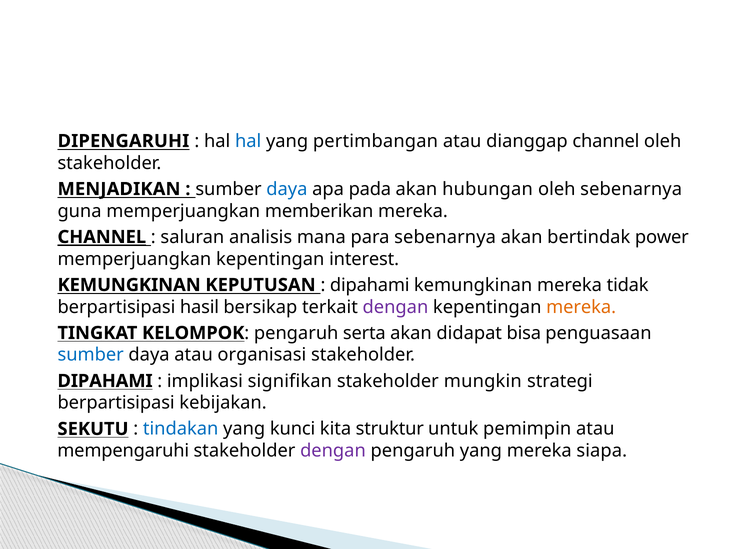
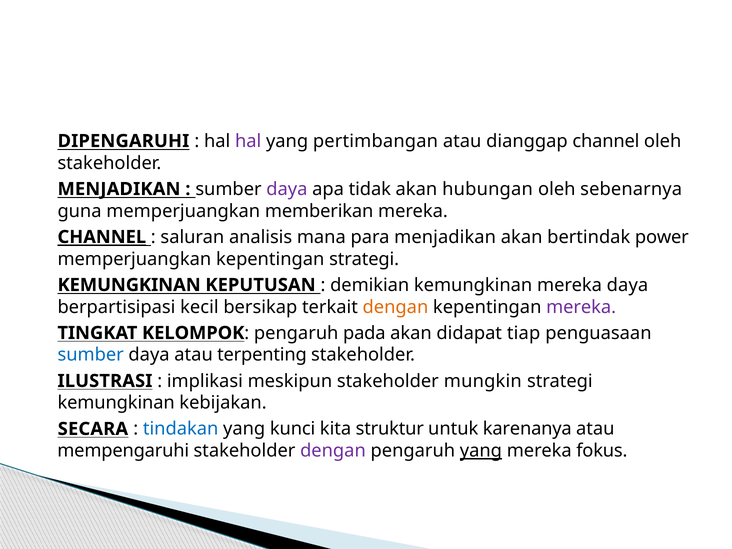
hal colour: blue -> purple (248, 141)
daya colour: blue -> purple (287, 189)
pada: pada -> tidak (370, 189)
para sebenarnya: sebenarnya -> menjadikan (445, 237)
kepentingan interest: interest -> strategi (364, 259)
dipahami: dipahami -> demikian (370, 285)
mereka tidak: tidak -> daya (627, 285)
hasil: hasil -> kecil (199, 307)
dengan colour: purple -> orange (395, 307)
mereka colour: orange -> purple (581, 307)
serta: serta -> pada (364, 333)
bisa: bisa -> tiap (524, 333)
organisasi: organisasi -> terpenting (262, 355)
DIPAHAMI: DIPAHAMI -> ILUSTRASI (105, 381)
signifikan: signifikan -> meskipun (290, 381)
berpartisipasi: berpartisipasi -> kemungkinan (116, 403)
SEKUTU: SEKUTU -> SECARA (93, 429)
pemimpin: pemimpin -> karenanya (527, 429)
yang underline: none -> present (481, 451)
siapa: siapa -> fokus (602, 451)
